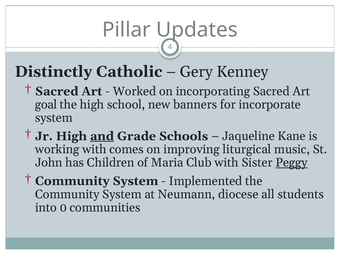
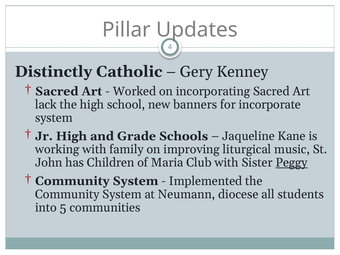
goal: goal -> lack (46, 105)
and underline: present -> none (102, 136)
comes: comes -> family (126, 149)
0: 0 -> 5 (63, 207)
